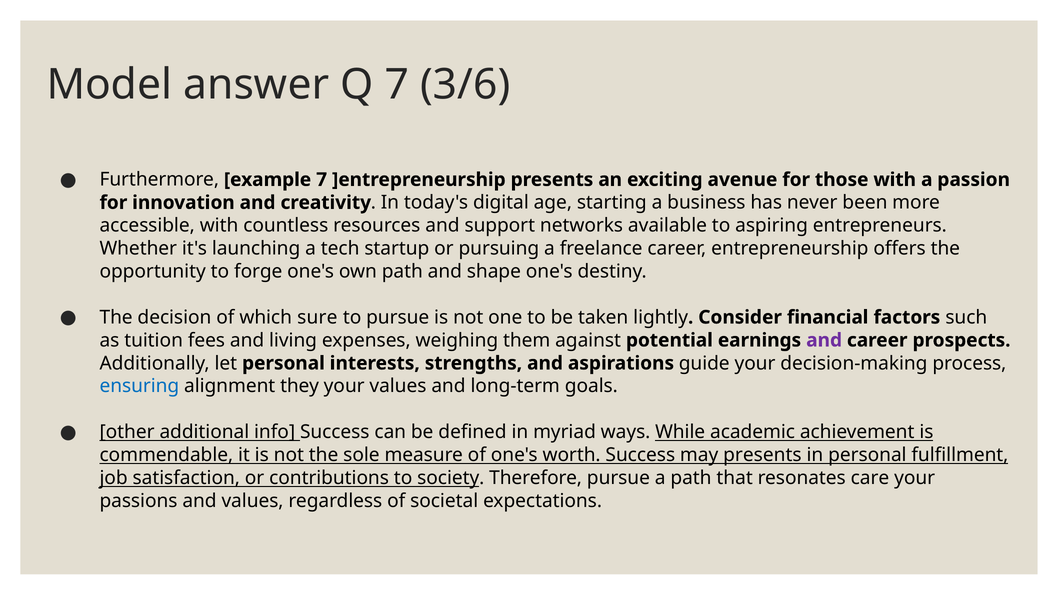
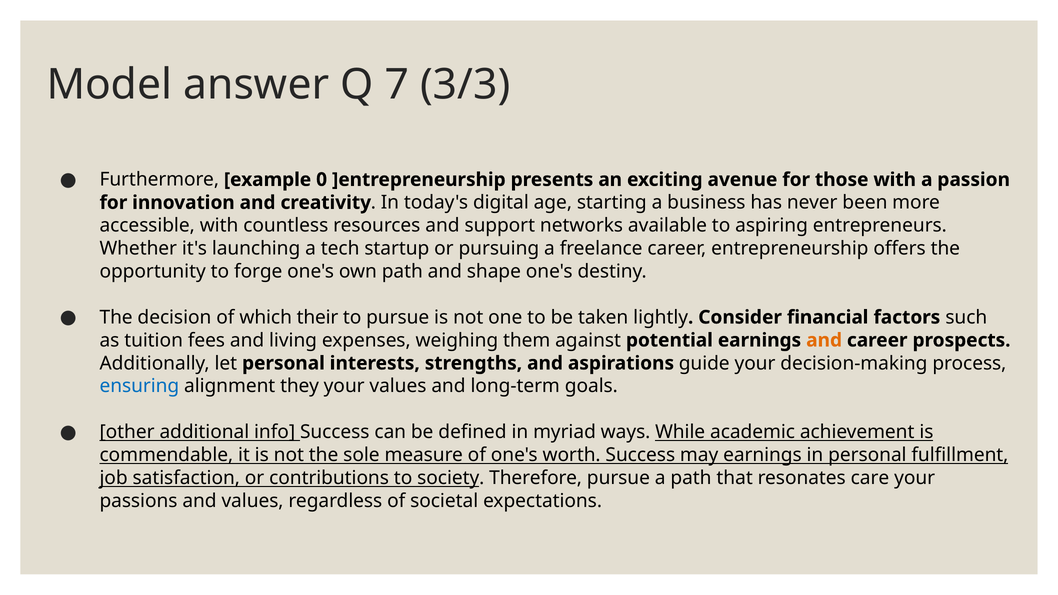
3/6: 3/6 -> 3/3 (465, 85)
example 7: 7 -> 0 (322, 180)
sure: sure -> their (318, 317)
and colour: purple -> orange (824, 340)
may presents: presents -> earnings (762, 455)
